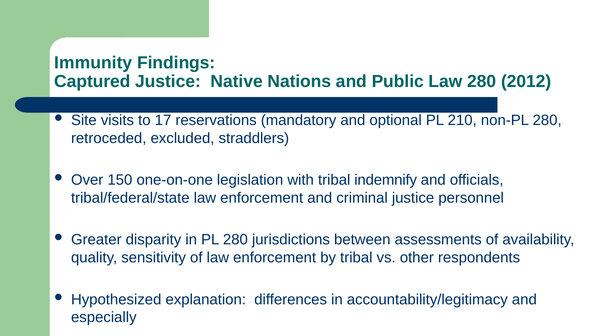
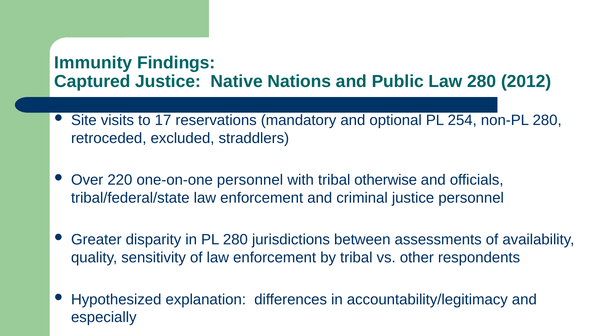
210: 210 -> 254 (462, 120)
150: 150 -> 220 (120, 180)
one-on-one legislation: legislation -> personnel (250, 180)
indemnify: indemnify -> otherwise (386, 180)
